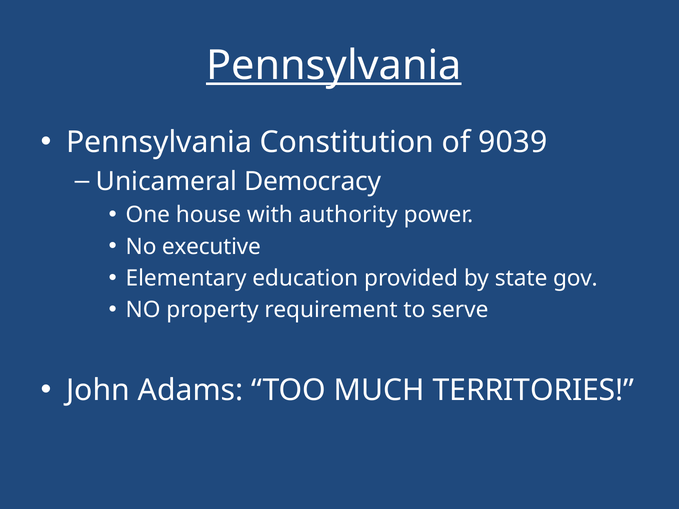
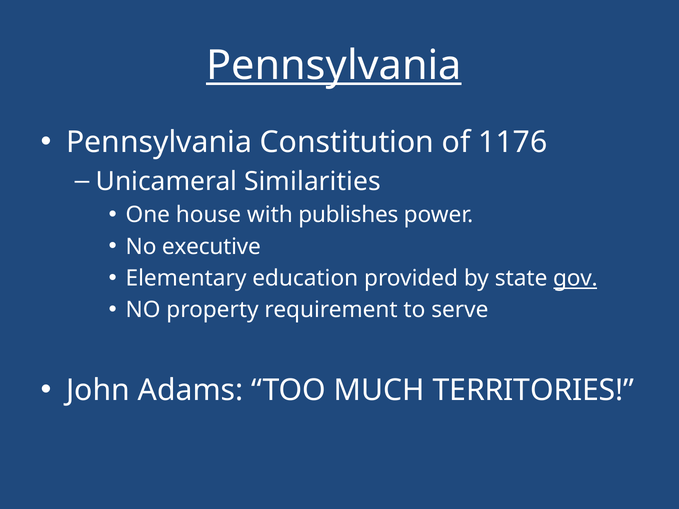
9039: 9039 -> 1176 (513, 142)
Democracy: Democracy -> Similarities (312, 181)
authority: authority -> publishes (348, 215)
gov underline: none -> present (575, 278)
